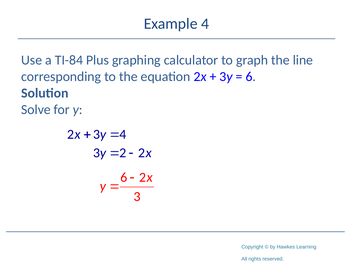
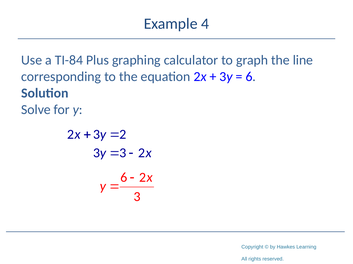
4: 4 -> 2 (123, 135)
2: 2 -> 3 (123, 153)
